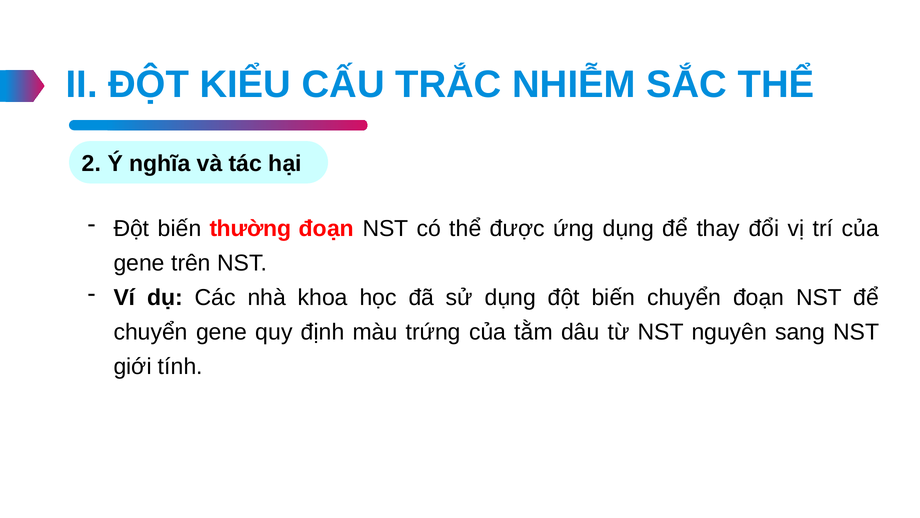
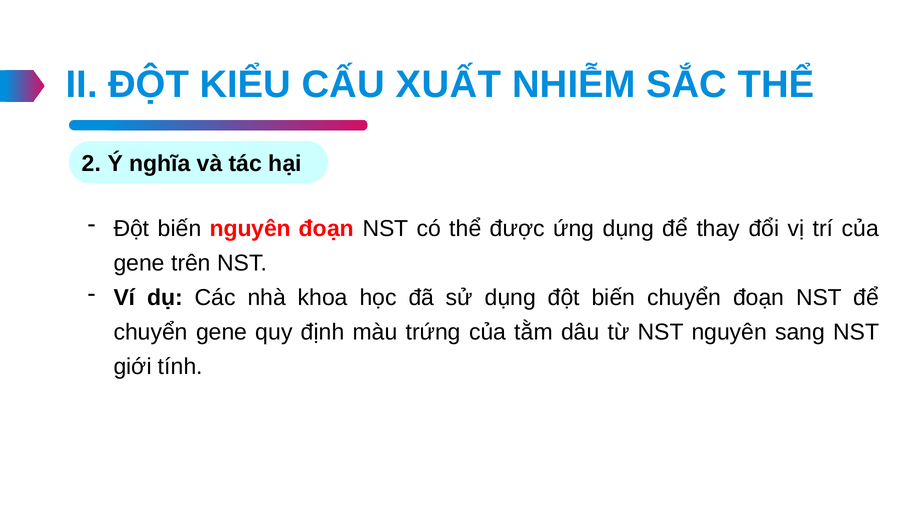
TRẮC: TRẮC -> XUẤT (448, 85)
biến thường: thường -> nguyên (250, 228)
